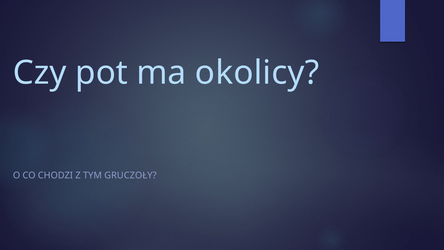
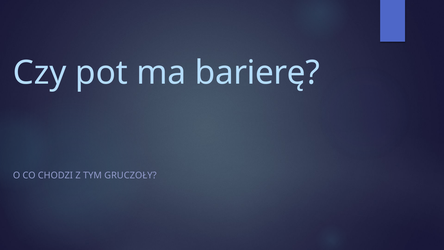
okolicy: okolicy -> barierę (257, 73)
